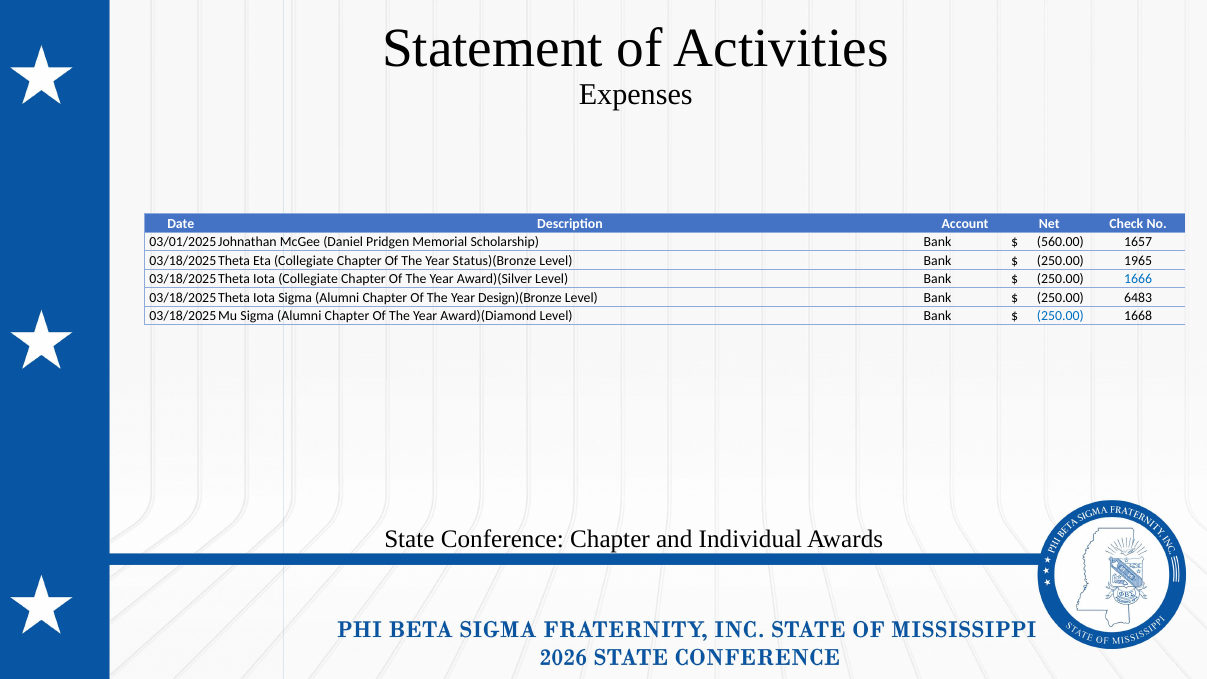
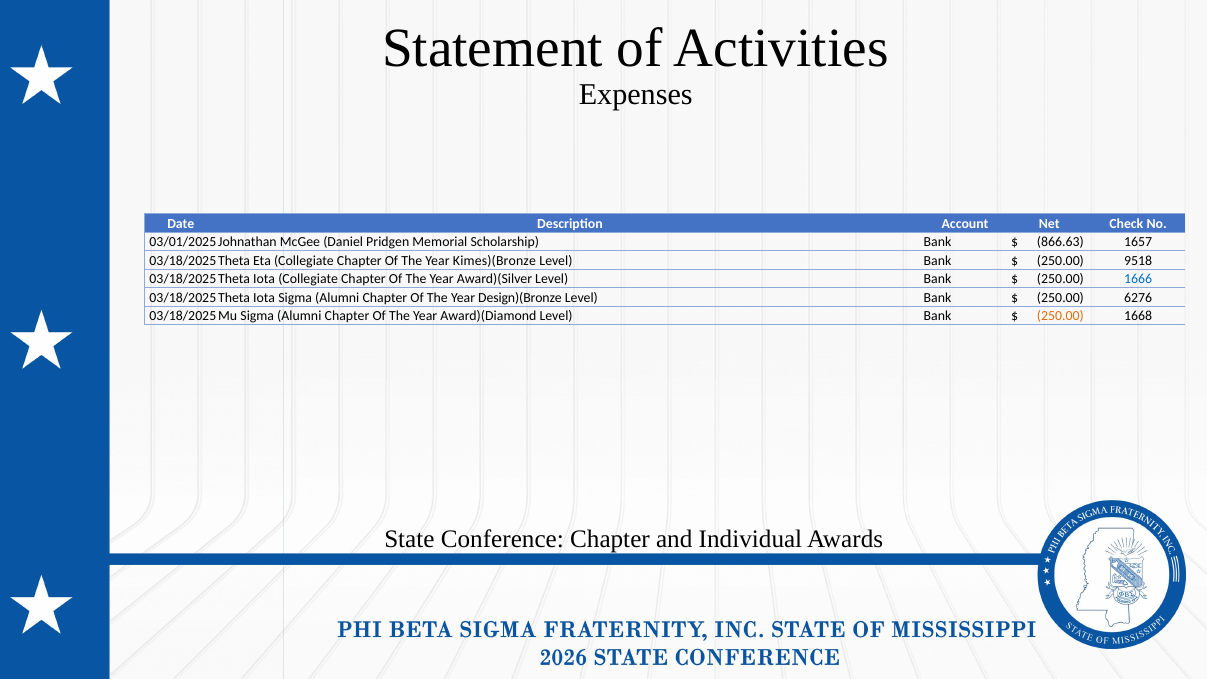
560.00: 560.00 -> 866.63 (1060, 242)
Status)(Bronze: Status)(Bronze -> Kimes)(Bronze (494, 261)
1965: 1965 -> 9518 (1138, 261)
6483: 6483 -> 6276 (1138, 298)
250.00 colour: blue -> orange (1060, 316)
